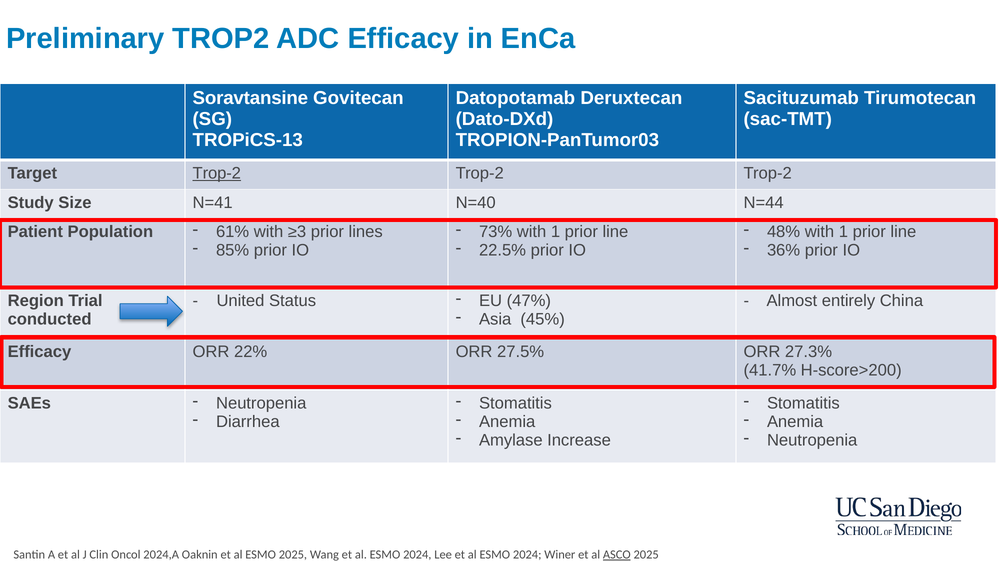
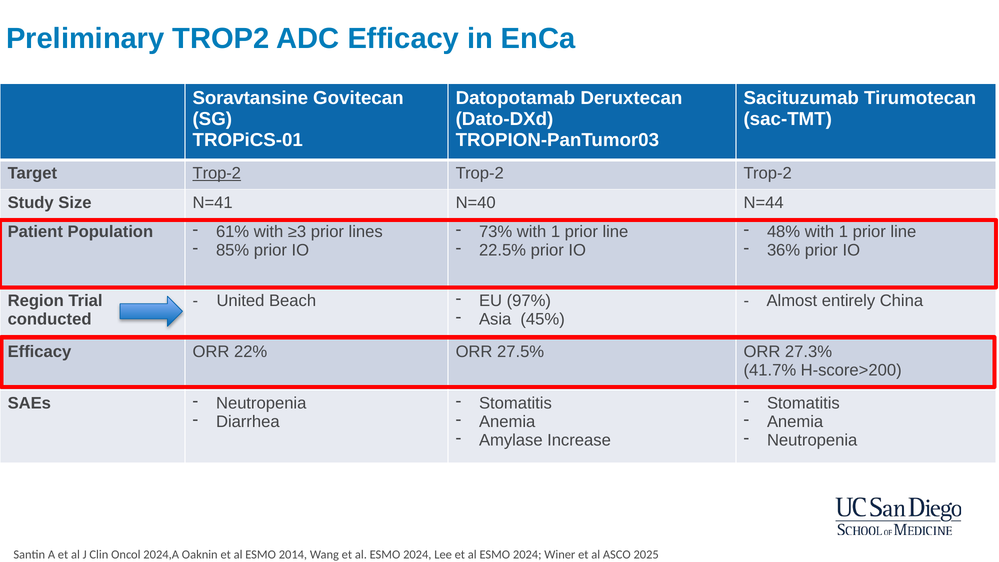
TROPiCS-13: TROPiCS-13 -> TROPiCS-01 (248, 140)
Status: Status -> Beach (293, 301)
47%: 47% -> 97% (529, 301)
ESMO 2025: 2025 -> 2014 (293, 555)
ASCO underline: present -> none (617, 555)
